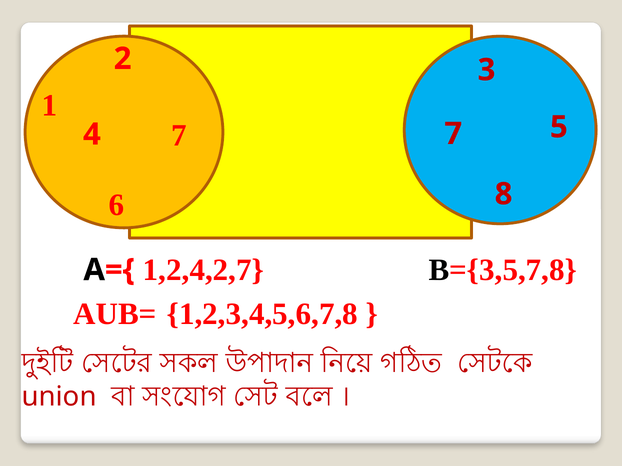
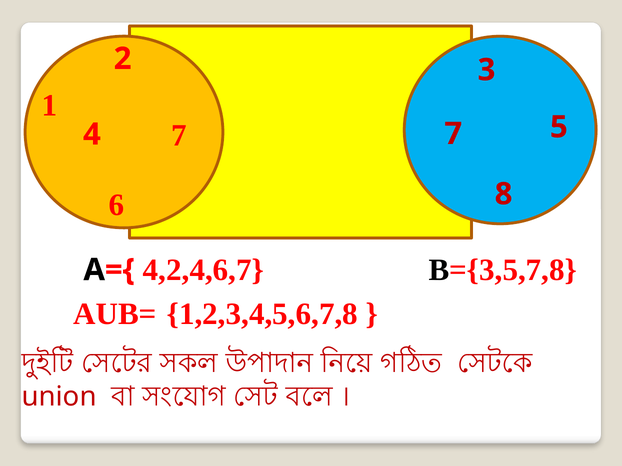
1,2,4,2,7: 1,2,4,2,7 -> 4,2,4,6,7 (203, 270)
